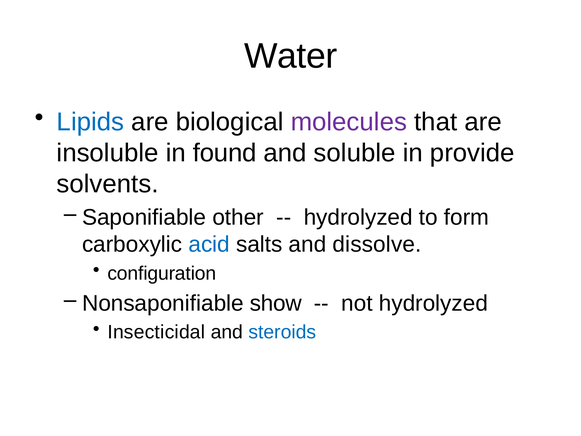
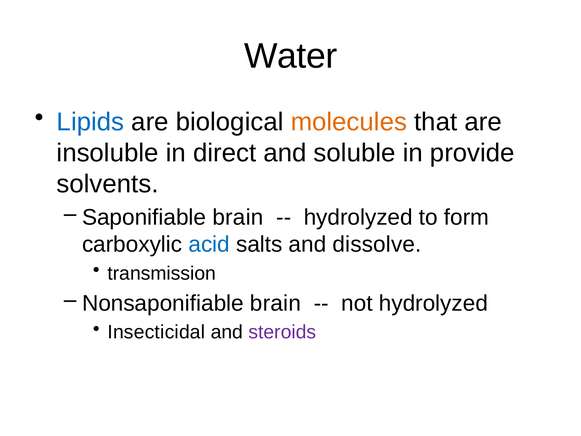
molecules colour: purple -> orange (349, 122)
found: found -> direct (225, 153)
Saponifiable other: other -> brain (238, 217)
configuration: configuration -> transmission (162, 273)
Nonsaponifiable show: show -> brain (276, 303)
steroids colour: blue -> purple (282, 332)
